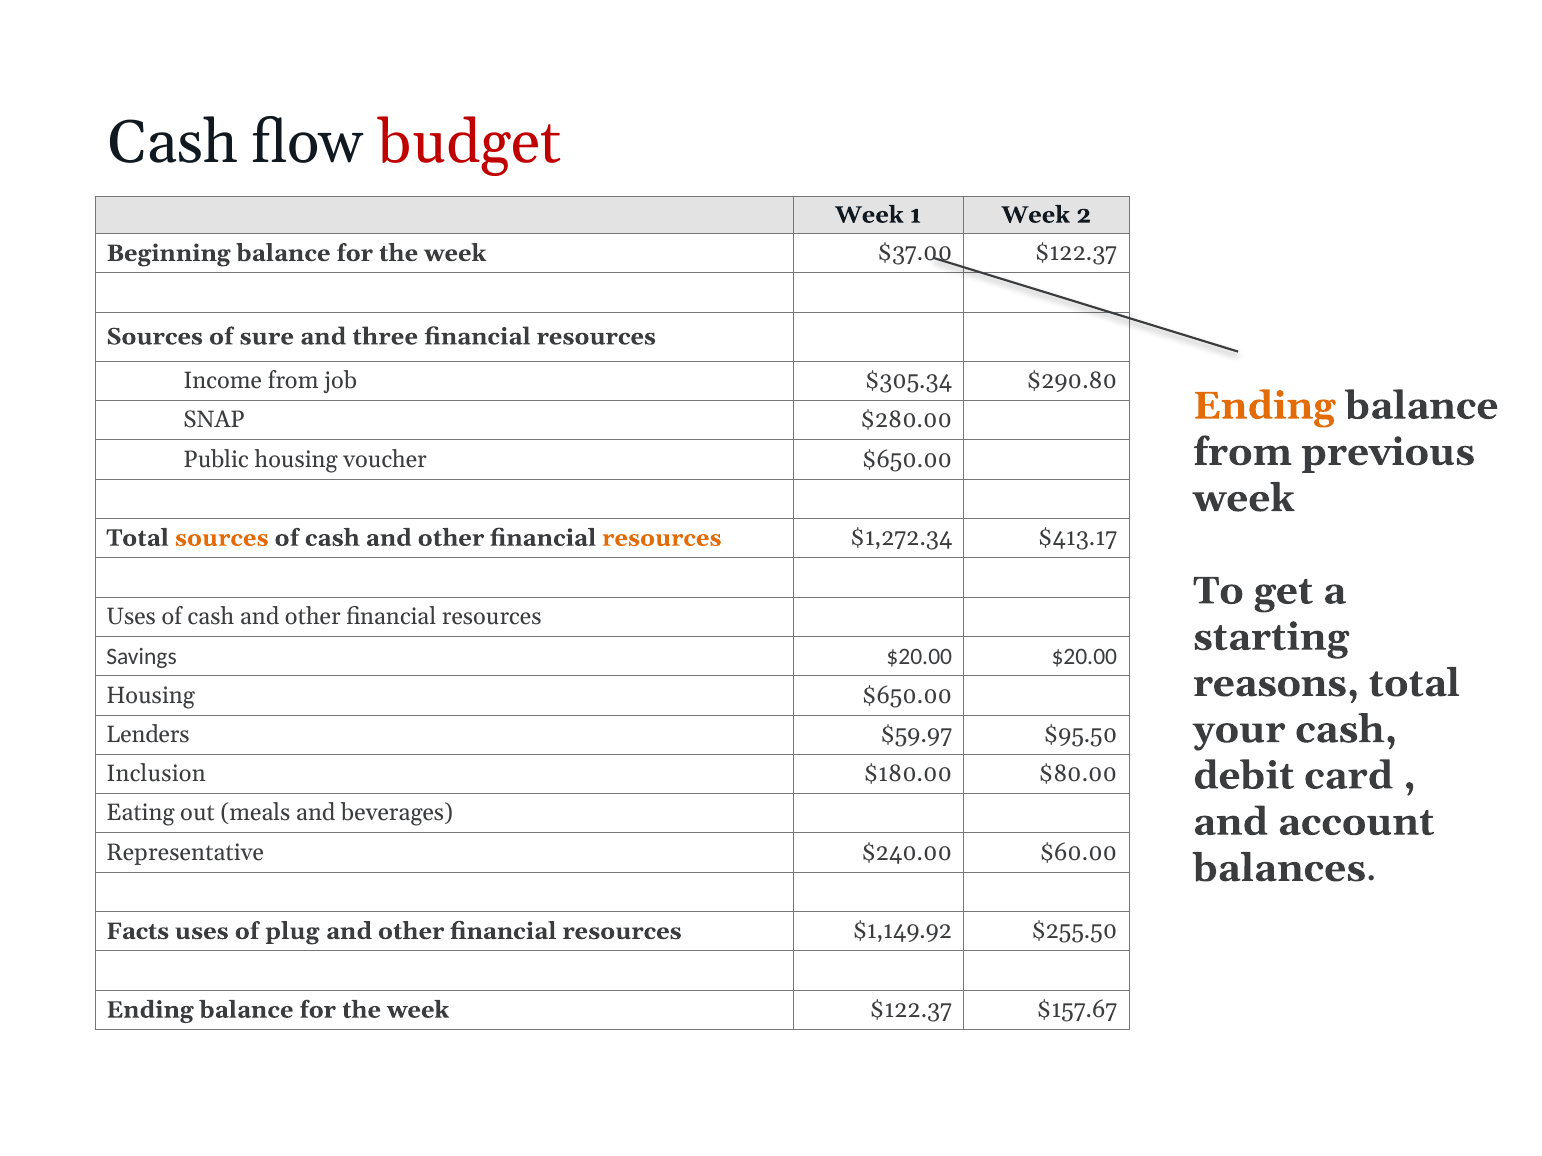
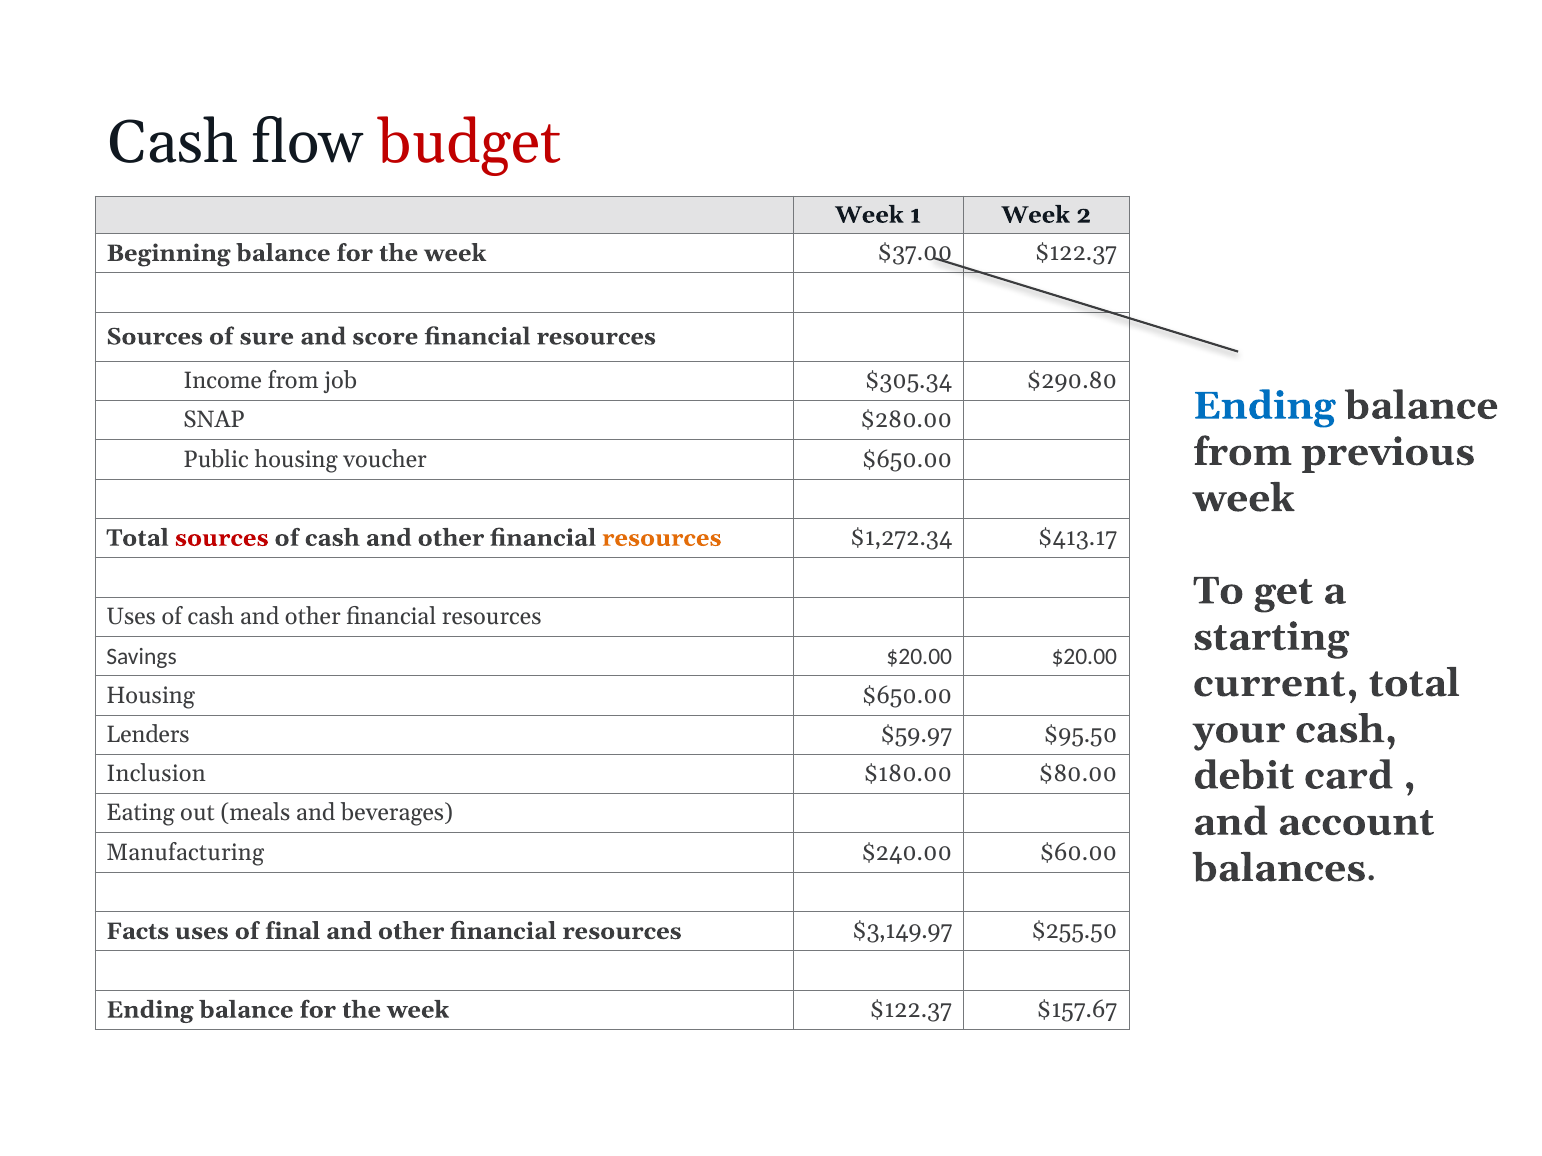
three: three -> score (385, 337)
Ending colour: orange -> blue (1264, 406)
sources colour: orange -> red (222, 538)
reasons: reasons -> current (1276, 684)
Representative: Representative -> Manufacturing (185, 853)
plug: plug -> final (293, 932)
$1,149.92: $1,149.92 -> $3,149.97 (902, 932)
